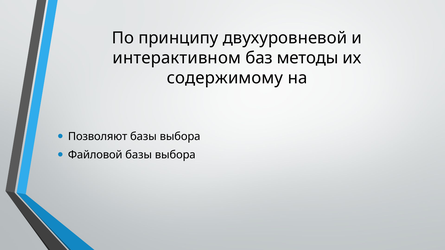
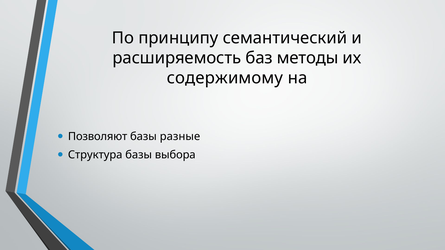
двухуровневой: двухуровневой -> семантический (285, 38)
интерактивном: интерактивном -> расширяемость (177, 58)
выбора: выбора -> разные (180, 137)
Файловой: Файловой -> Структура (95, 155)
